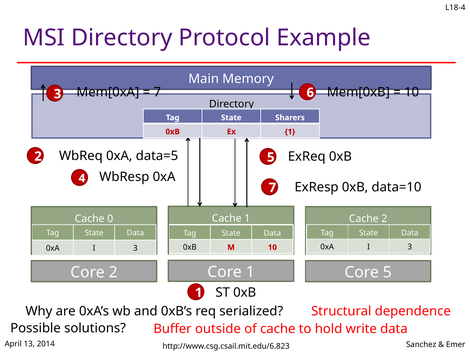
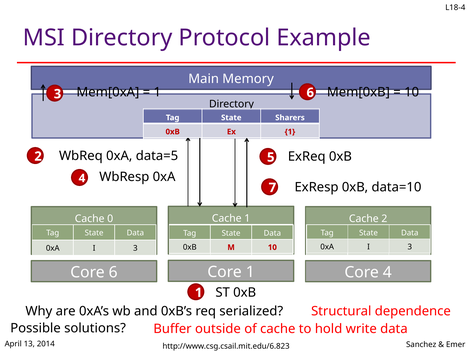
7: 7 -> 1 (157, 92)
Core 2: 2 -> 6 (113, 273)
Core 5: 5 -> 4 (387, 273)
